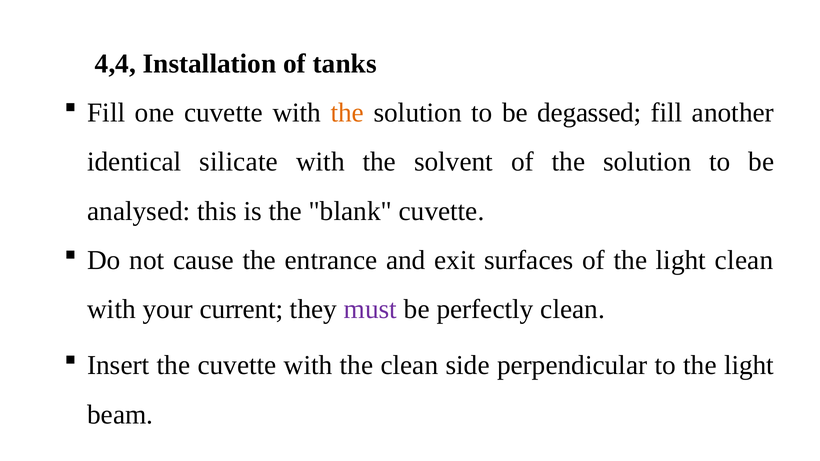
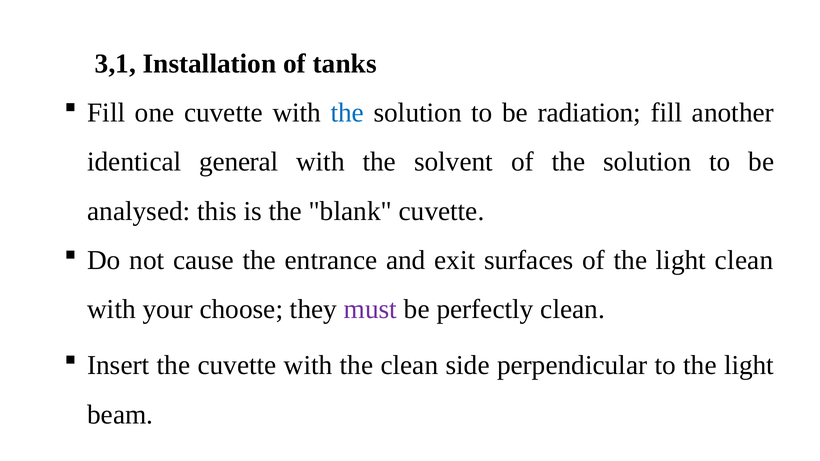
4,4: 4,4 -> 3,1 (115, 64)
the colour: orange -> blue (347, 113)
degassed: degassed -> radiation (589, 113)
silicate: silicate -> general (239, 162)
current: current -> choose (241, 310)
